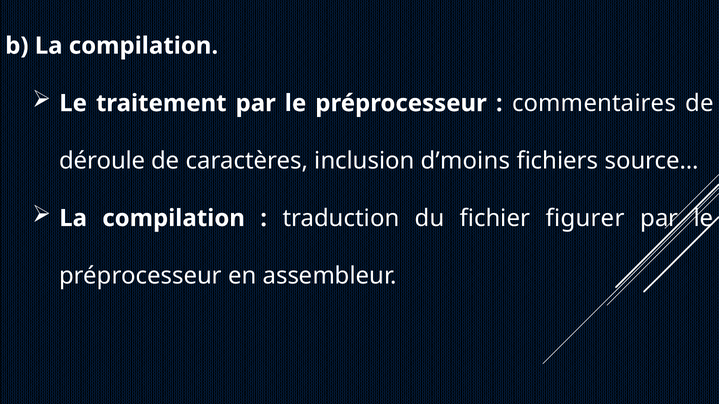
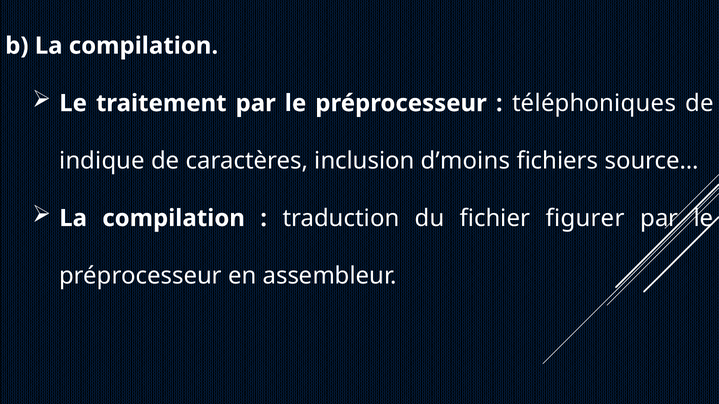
commentaires: commentaires -> téléphoniques (594, 103)
déroule: déroule -> indique (102, 161)
